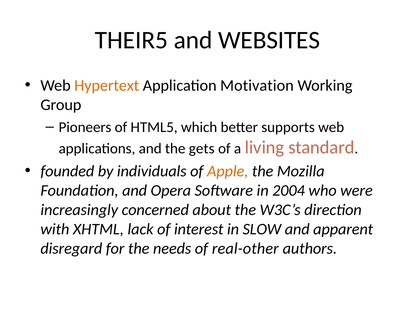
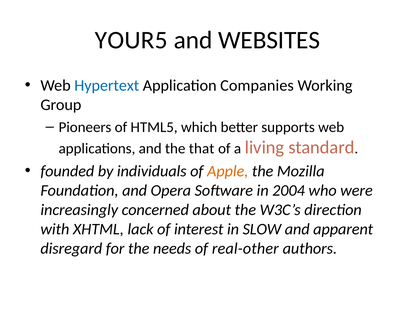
THEIR5: THEIR5 -> YOUR5 (131, 40)
Hypertext colour: orange -> blue (107, 86)
Motivation: Motivation -> Companies (257, 86)
gets: gets -> that (202, 149)
